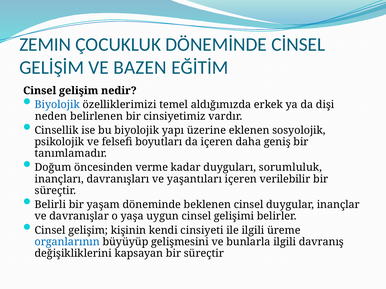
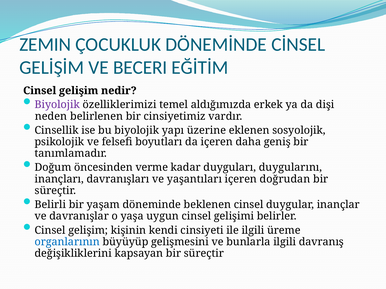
BAZEN: BAZEN -> BECERI (140, 68)
Biyolojik colour: blue -> purple (57, 105)
sorumluluk: sorumluluk -> duygularını (290, 168)
verilebilir: verilebilir -> doğrudan (285, 179)
